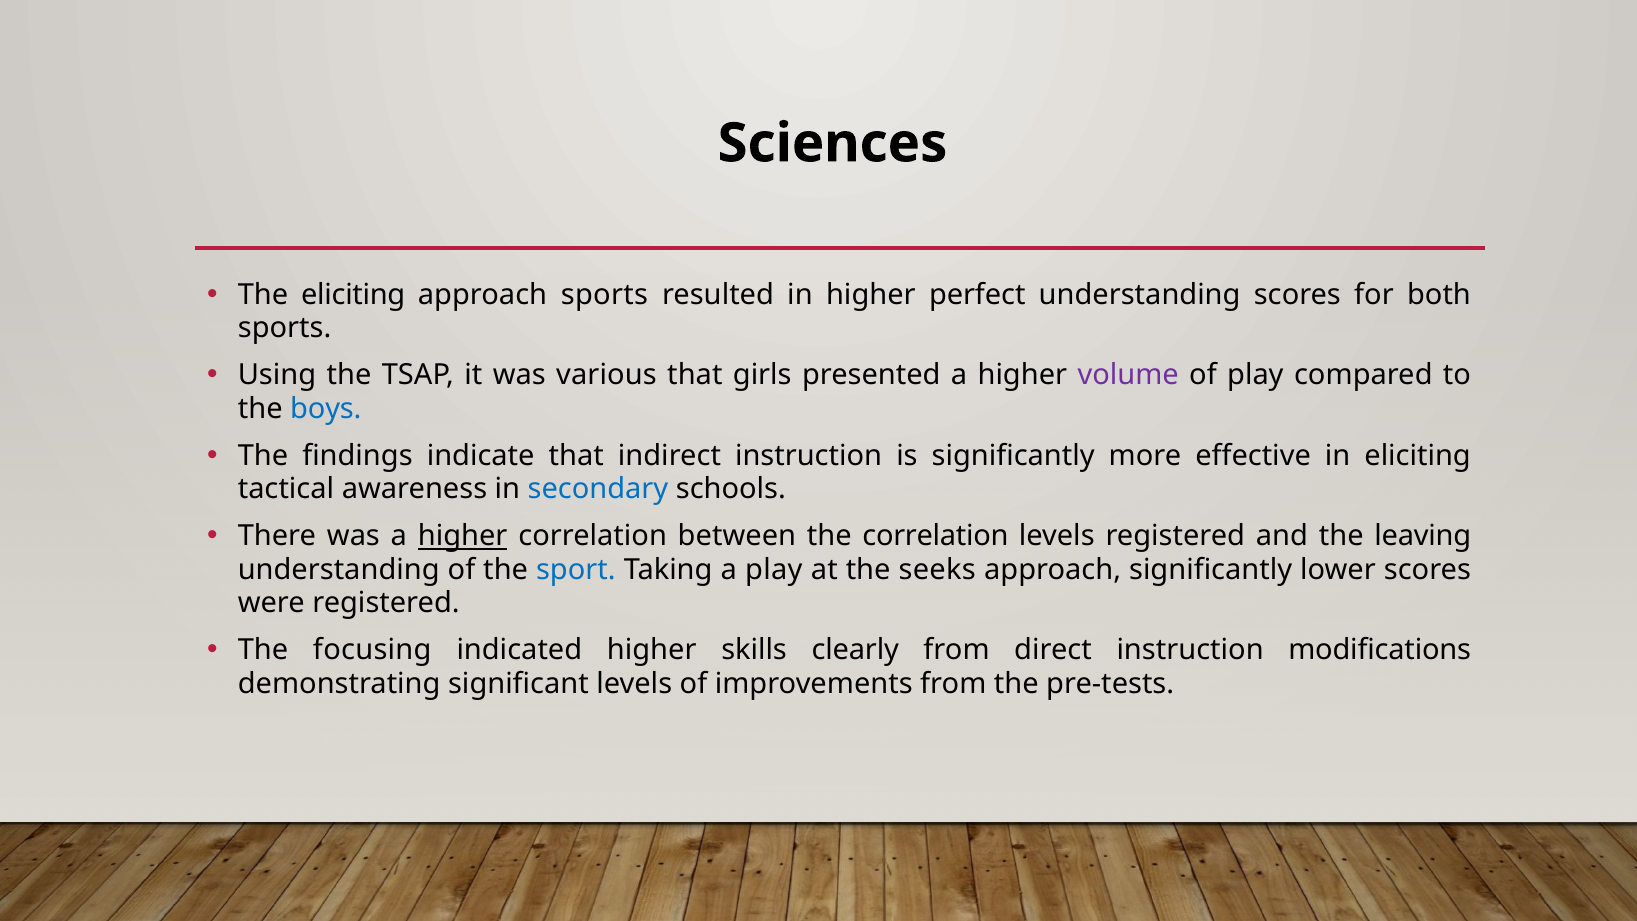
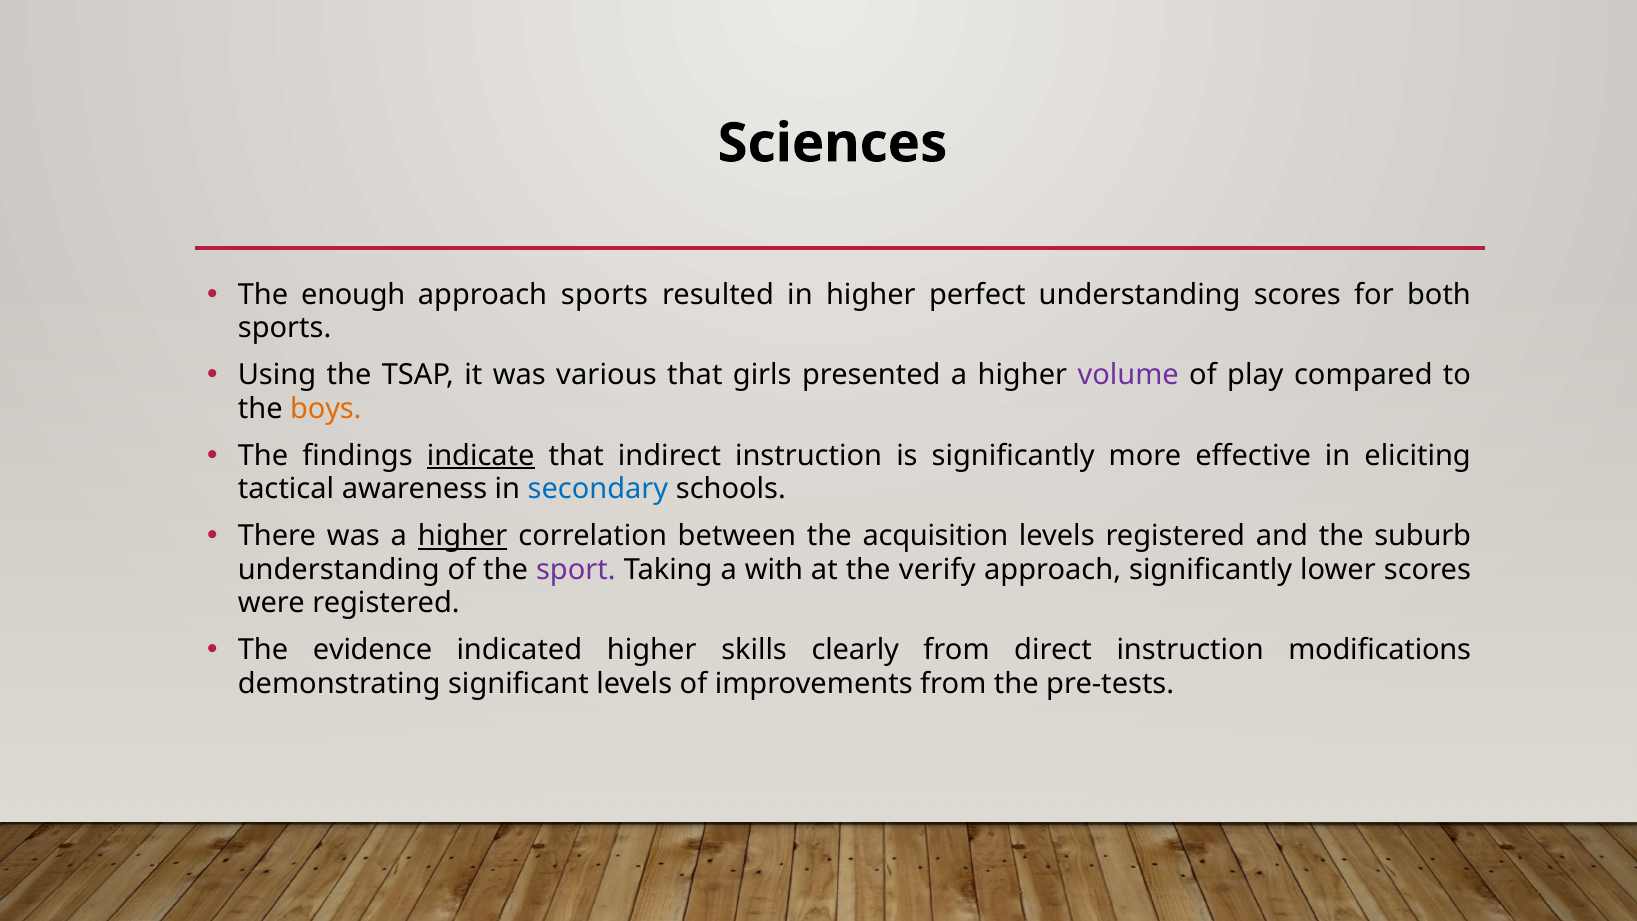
The eliciting: eliciting -> enough (353, 295)
boys colour: blue -> orange (326, 409)
indicate underline: none -> present (481, 456)
the correlation: correlation -> acquisition (935, 536)
leaving: leaving -> suburb (1423, 536)
sport colour: blue -> purple (576, 569)
a play: play -> with (774, 569)
seeks: seeks -> verify (937, 569)
focusing: focusing -> evidence (373, 650)
